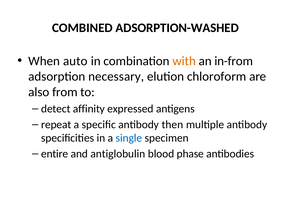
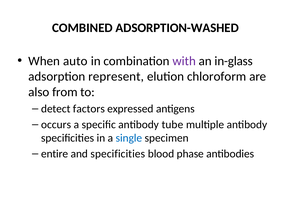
with colour: orange -> purple (184, 61)
in-from: in-from -> in-glass (234, 61)
necessary: necessary -> represent (116, 77)
affinity: affinity -> factors (89, 109)
repeat: repeat -> occurs (56, 125)
then: then -> tube (172, 125)
and antiglobulin: antiglobulin -> specificities (118, 154)
